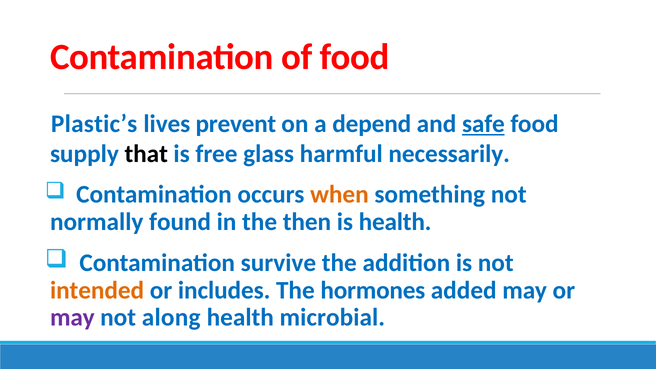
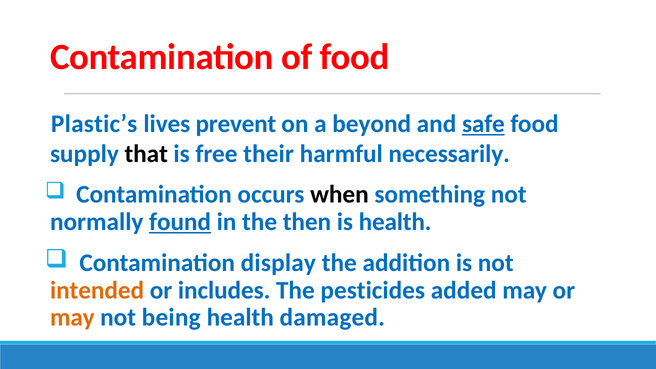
depend: depend -> beyond (372, 124)
glass: glass -> their (269, 154)
when colour: orange -> black (339, 195)
found underline: none -> present (180, 222)
survive: survive -> display (278, 263)
hormones: hormones -> pesticides (373, 290)
may colour: purple -> orange (72, 317)
along: along -> being (171, 317)
microbial: microbial -> damaged (332, 317)
